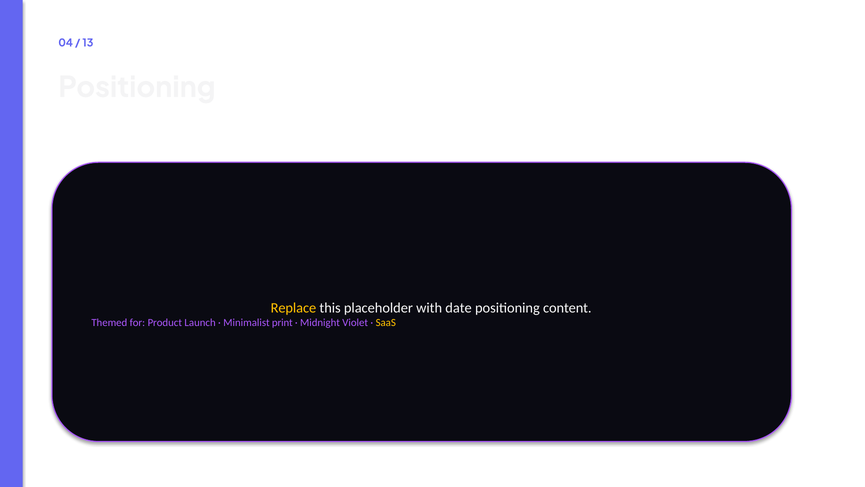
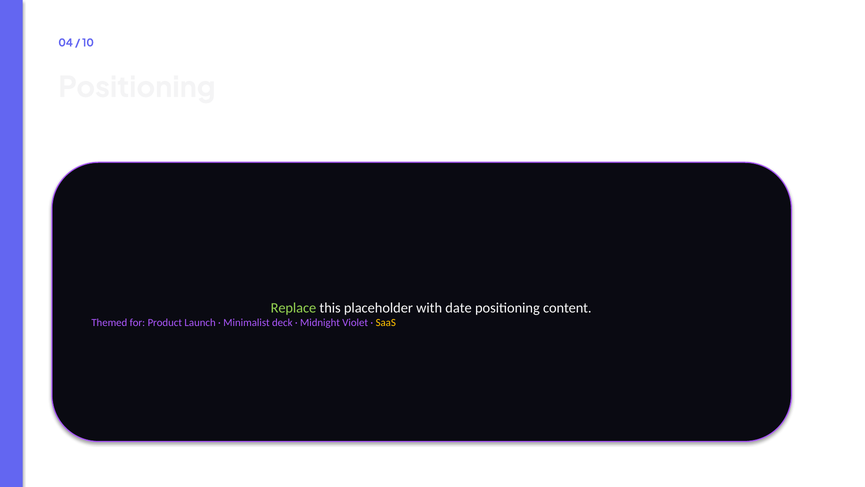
13: 13 -> 10 (88, 43)
Replace colour: yellow -> light green (293, 308)
print: print -> deck (282, 322)
